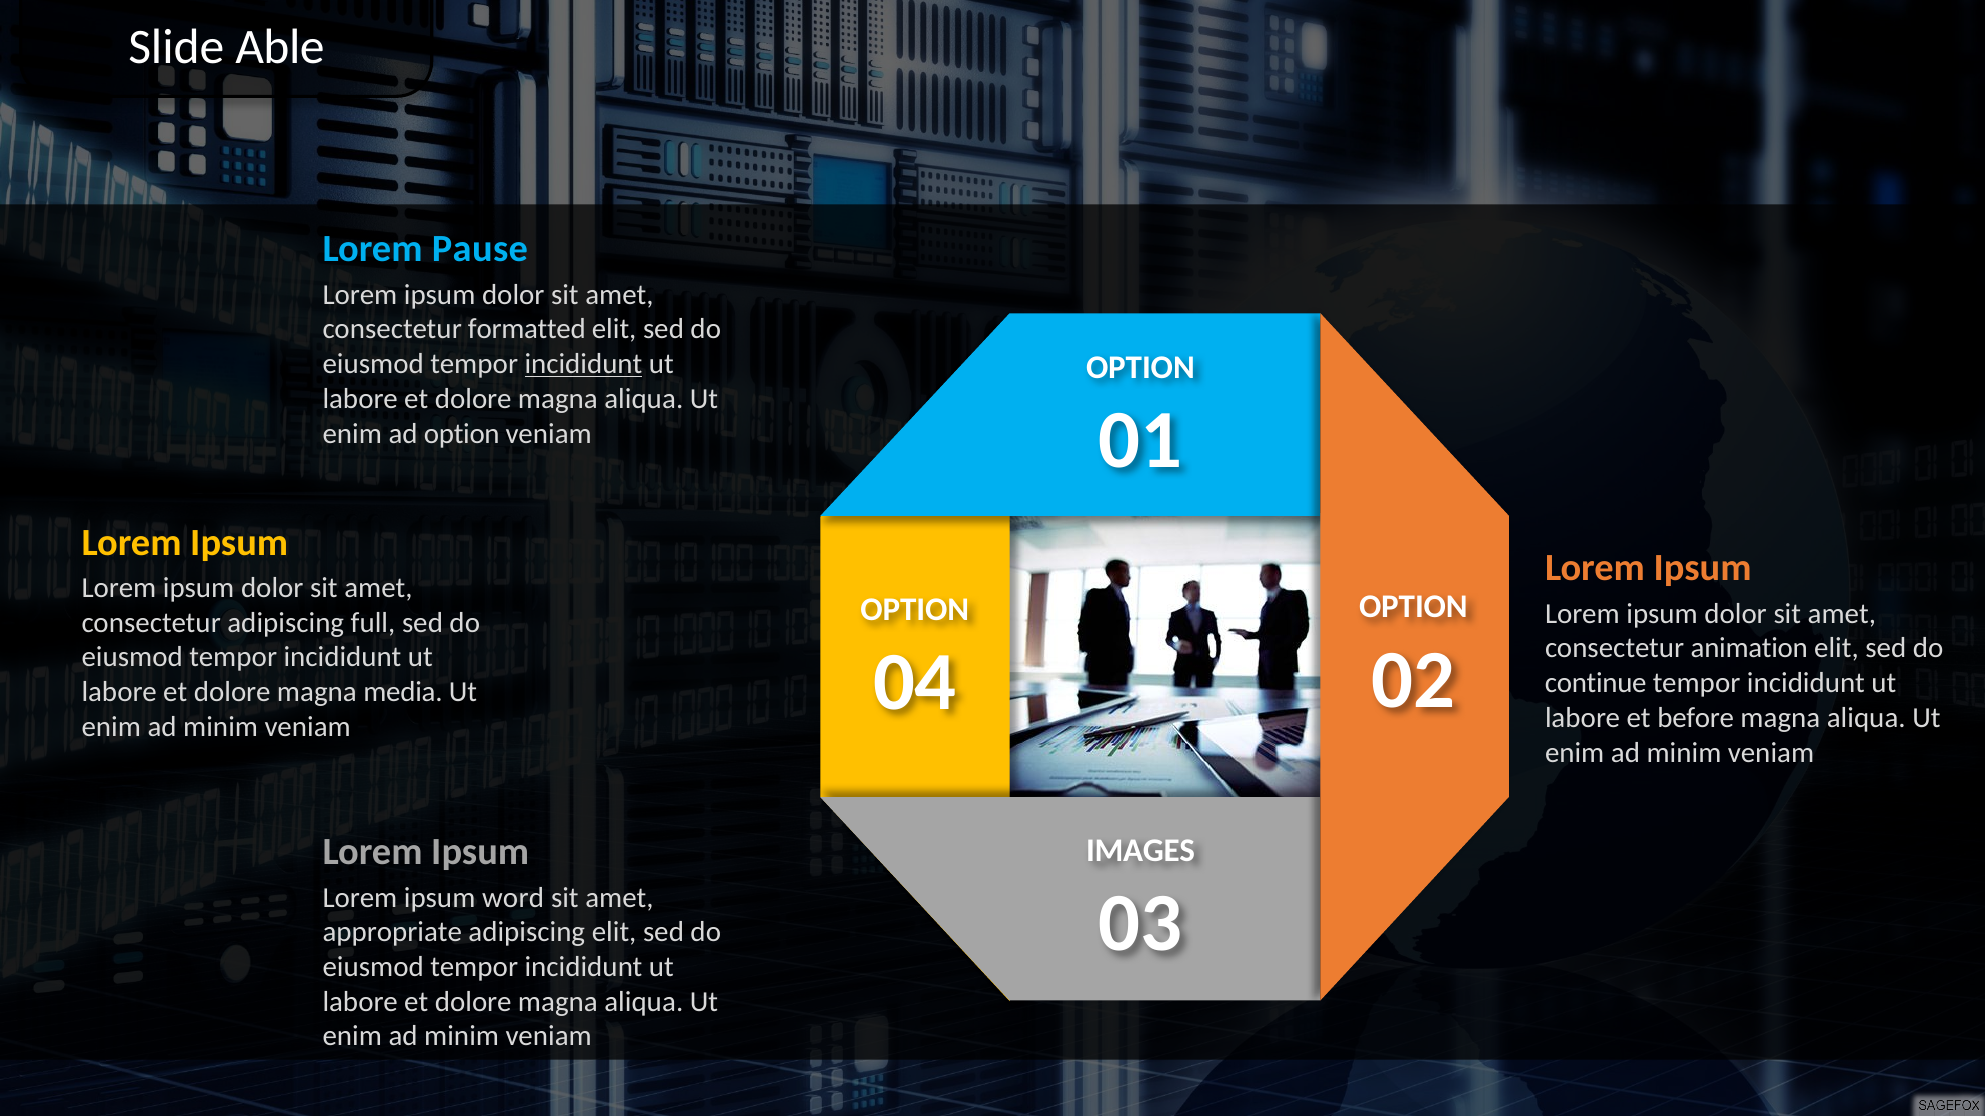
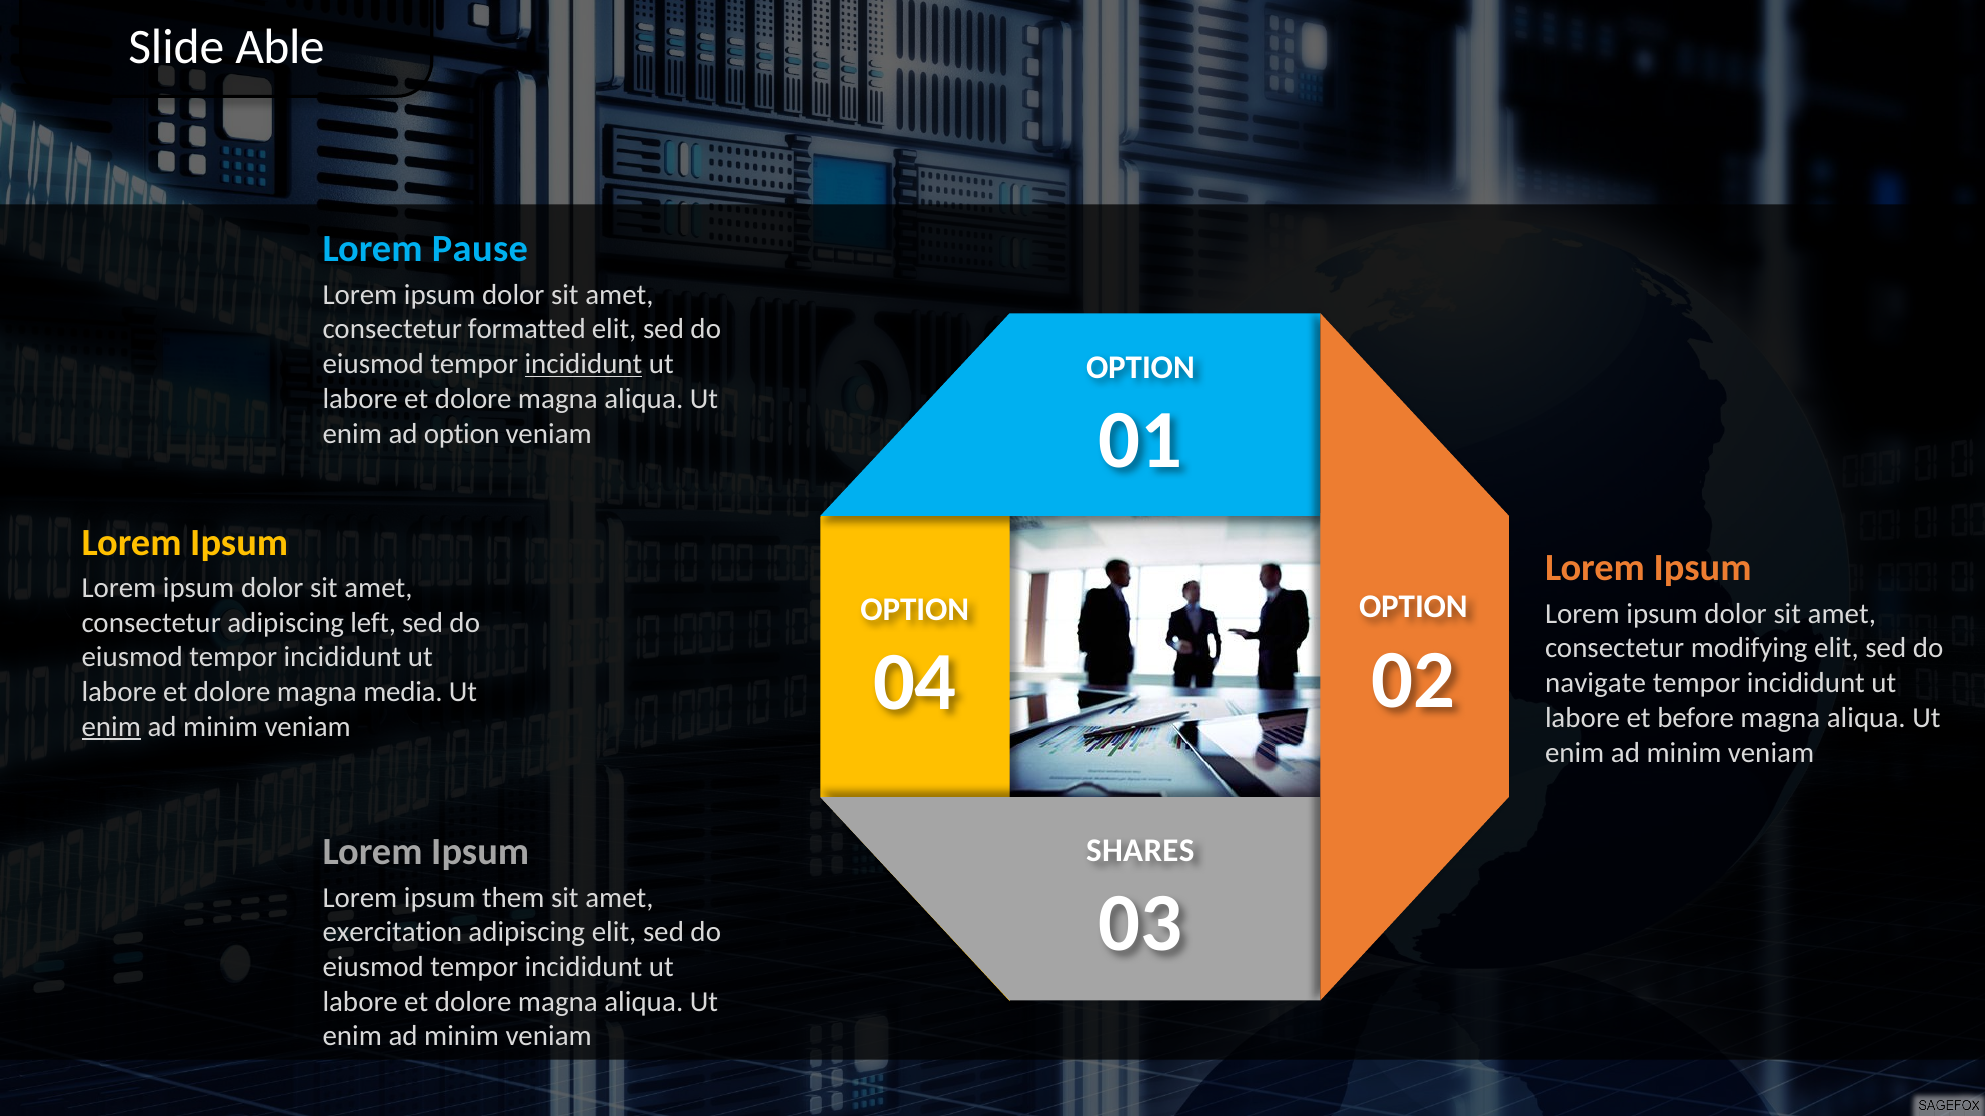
full: full -> left (373, 623)
animation: animation -> modifying (1749, 649)
continue: continue -> navigate (1596, 683)
enim underline: none -> present (111, 727)
IMAGES: IMAGES -> SHARES (1140, 851)
word: word -> them (513, 898)
appropriate: appropriate -> exercitation (392, 933)
